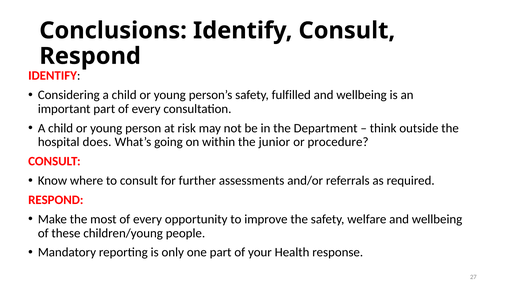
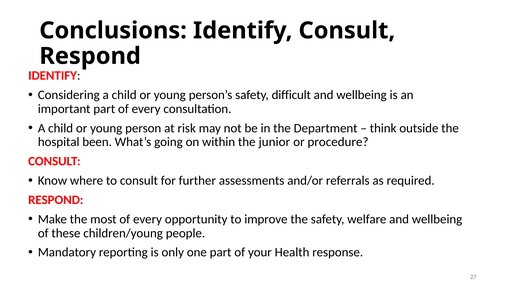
fulfilled: fulfilled -> difficult (291, 95)
does: does -> been (97, 142)
